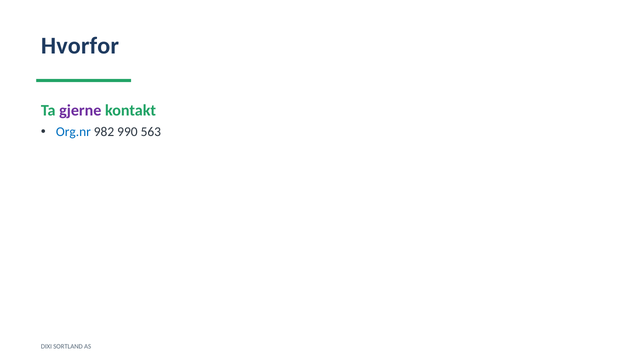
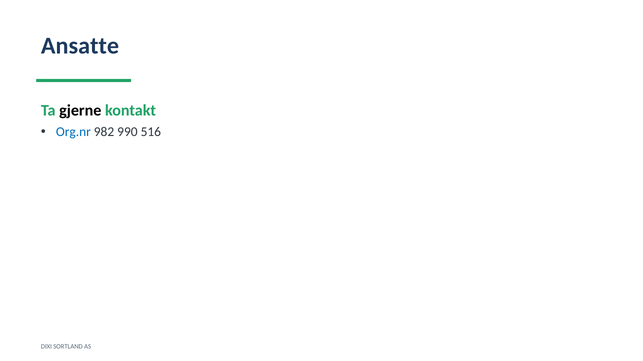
Hvorfor: Hvorfor -> Ansatte (80, 46)
gjerne colour: purple -> black (80, 111)
563: 563 -> 516 (151, 132)
